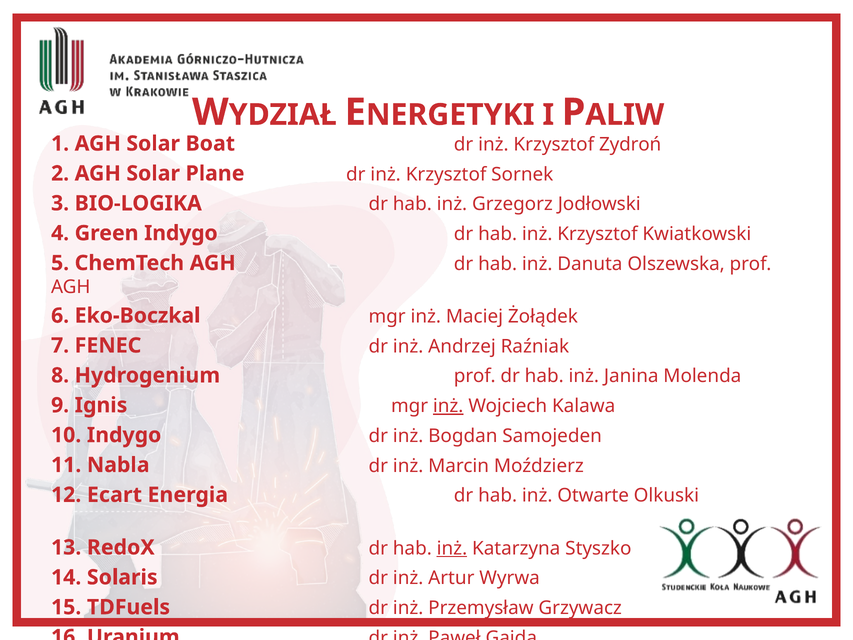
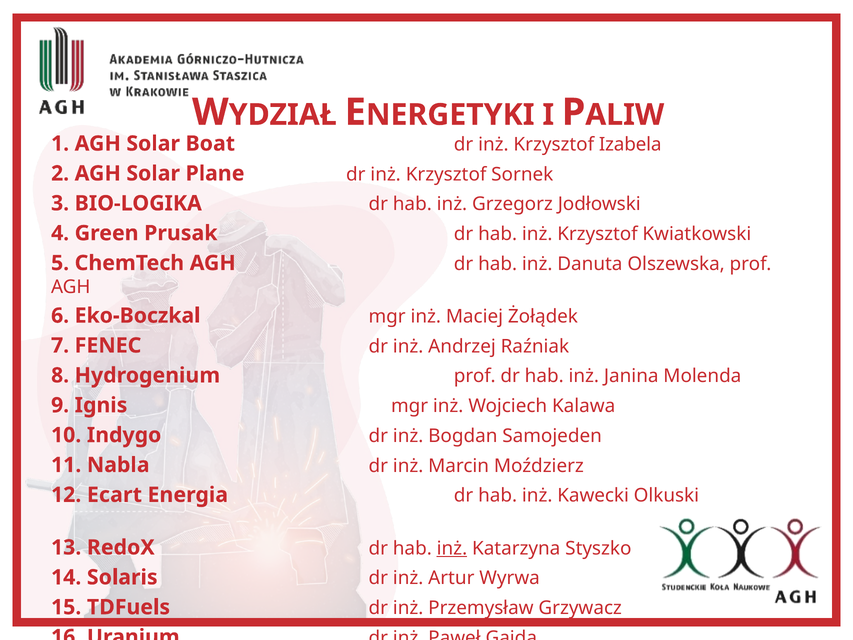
Zydroń: Zydroń -> Izabela (630, 144)
Green Indygo: Indygo -> Prusak (181, 233)
inż underline: present -> none (448, 406)
Otwarte: Otwarte -> Kawecki (593, 495)
